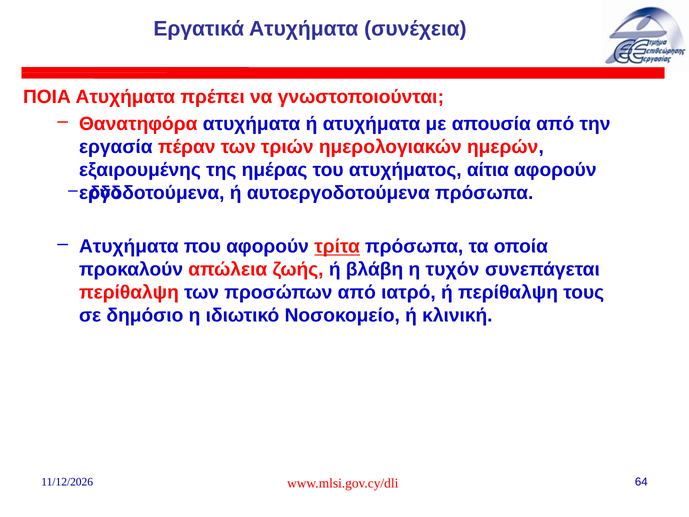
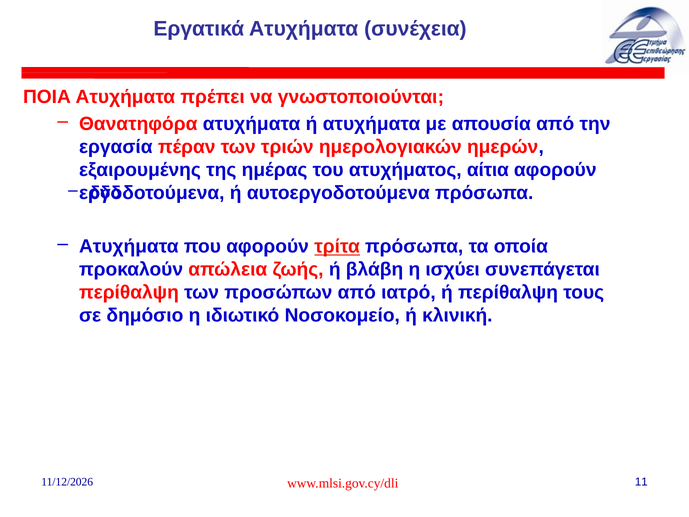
τυχόν: τυχόν -> ισχύει (453, 269)
64: 64 -> 11 (641, 482)
